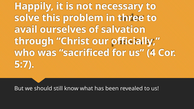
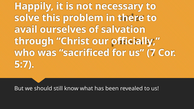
three: three -> there (131, 18)
4: 4 -> 7 (151, 53)
